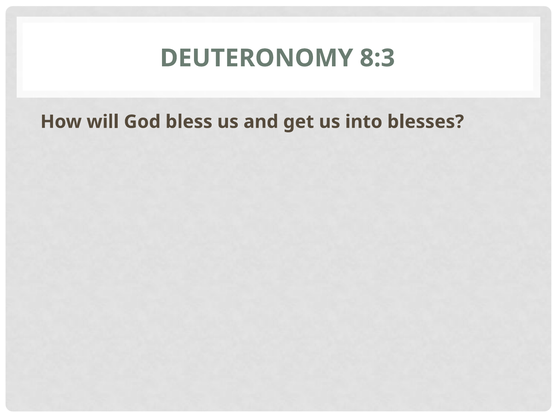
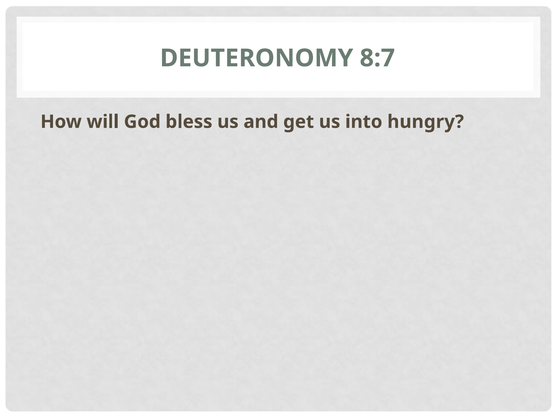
8:3: 8:3 -> 8:7 (377, 58)
blesses: blesses -> hungry (426, 122)
